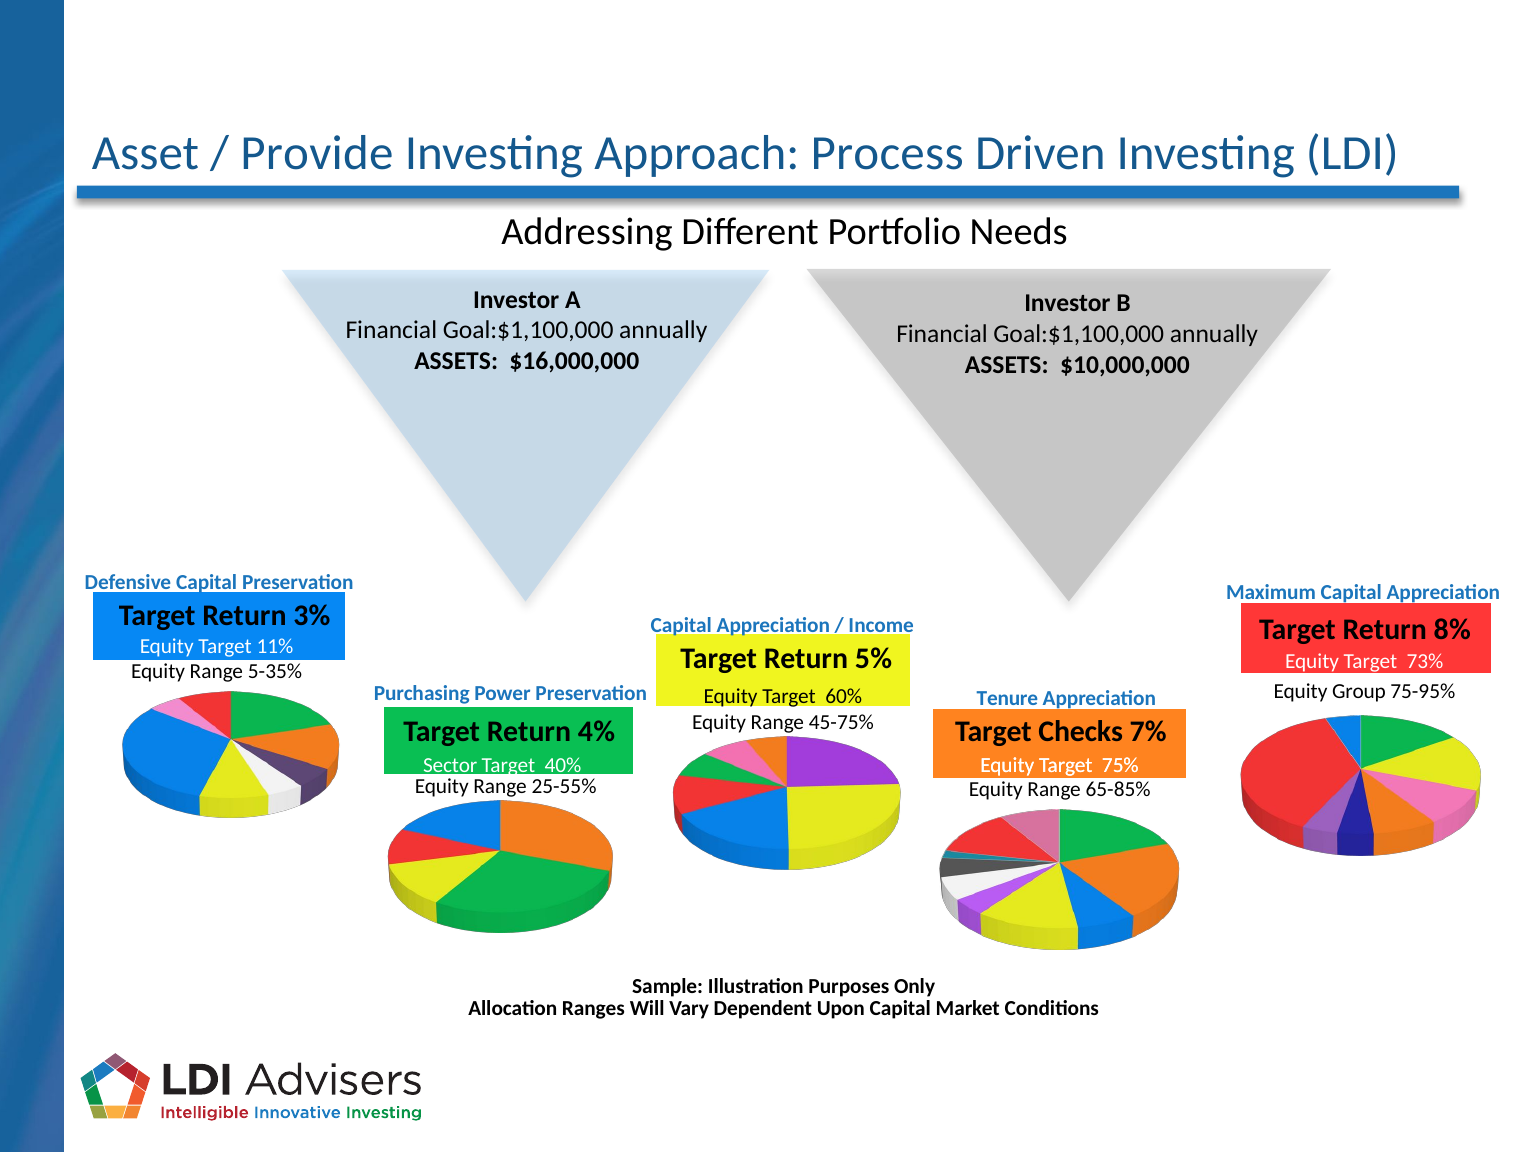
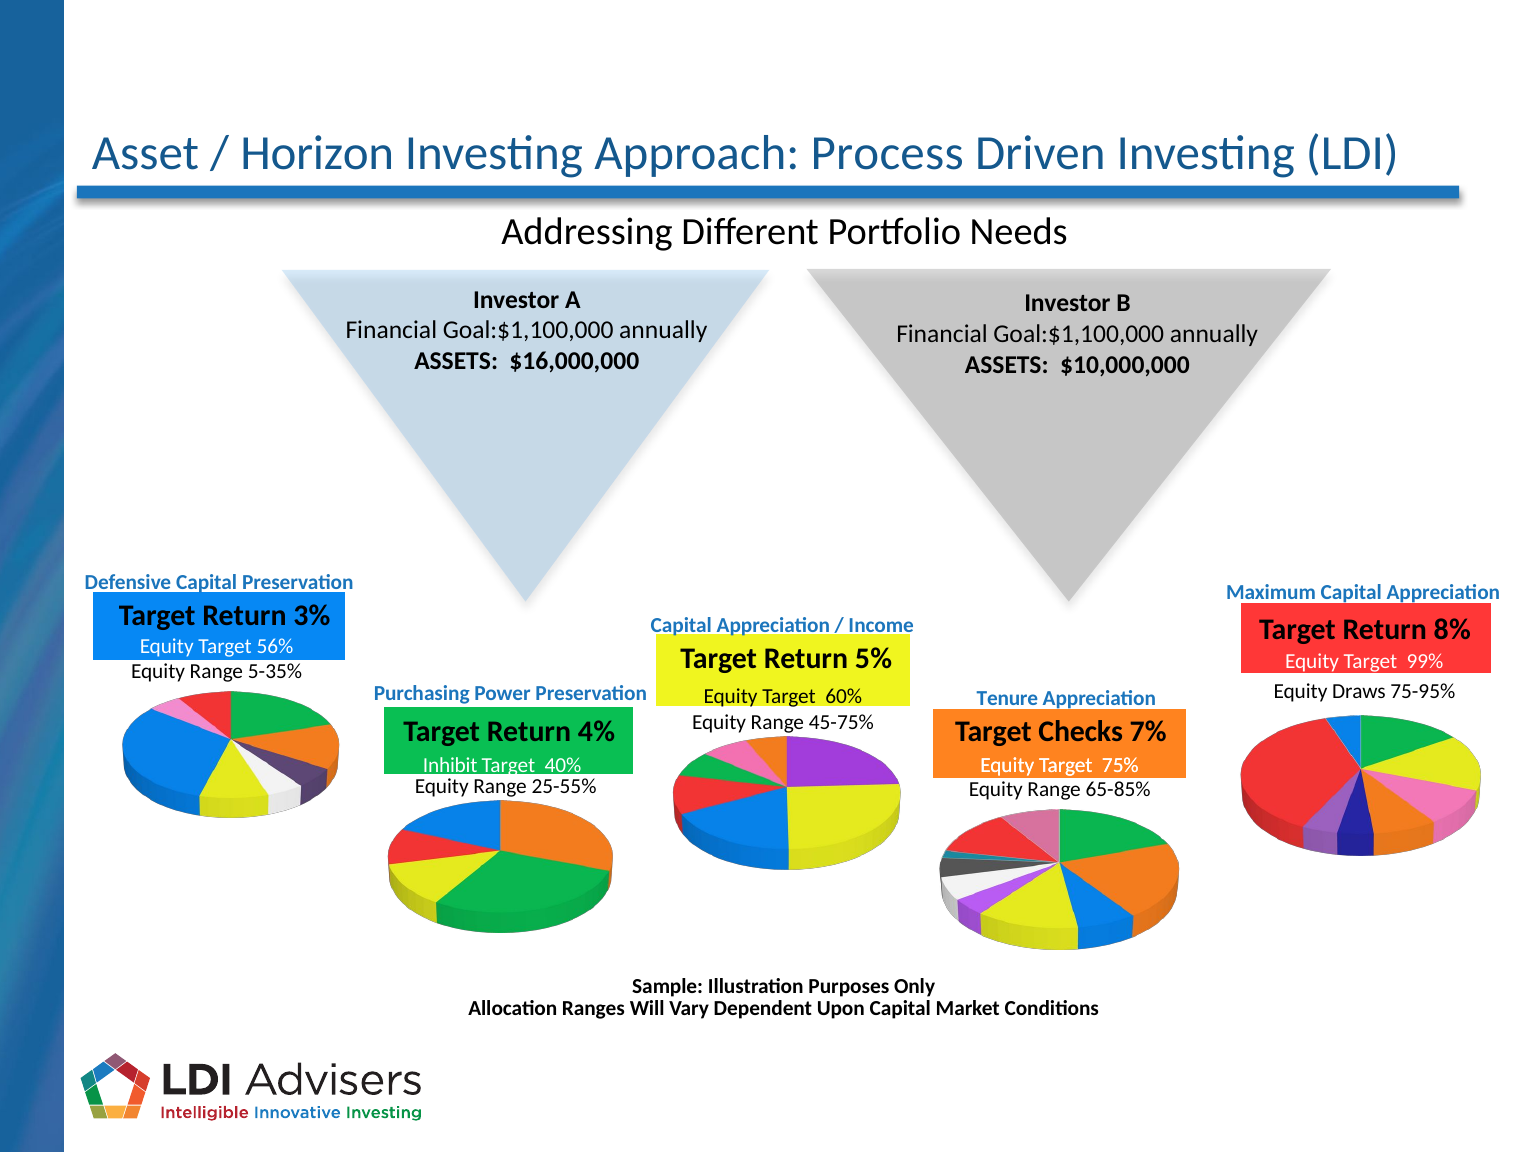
Provide: Provide -> Horizon (317, 153)
11%: 11% -> 56% (275, 646)
73%: 73% -> 99% (1425, 662)
Group: Group -> Draws (1359, 692)
Sector: Sector -> Inhibit (450, 765)
